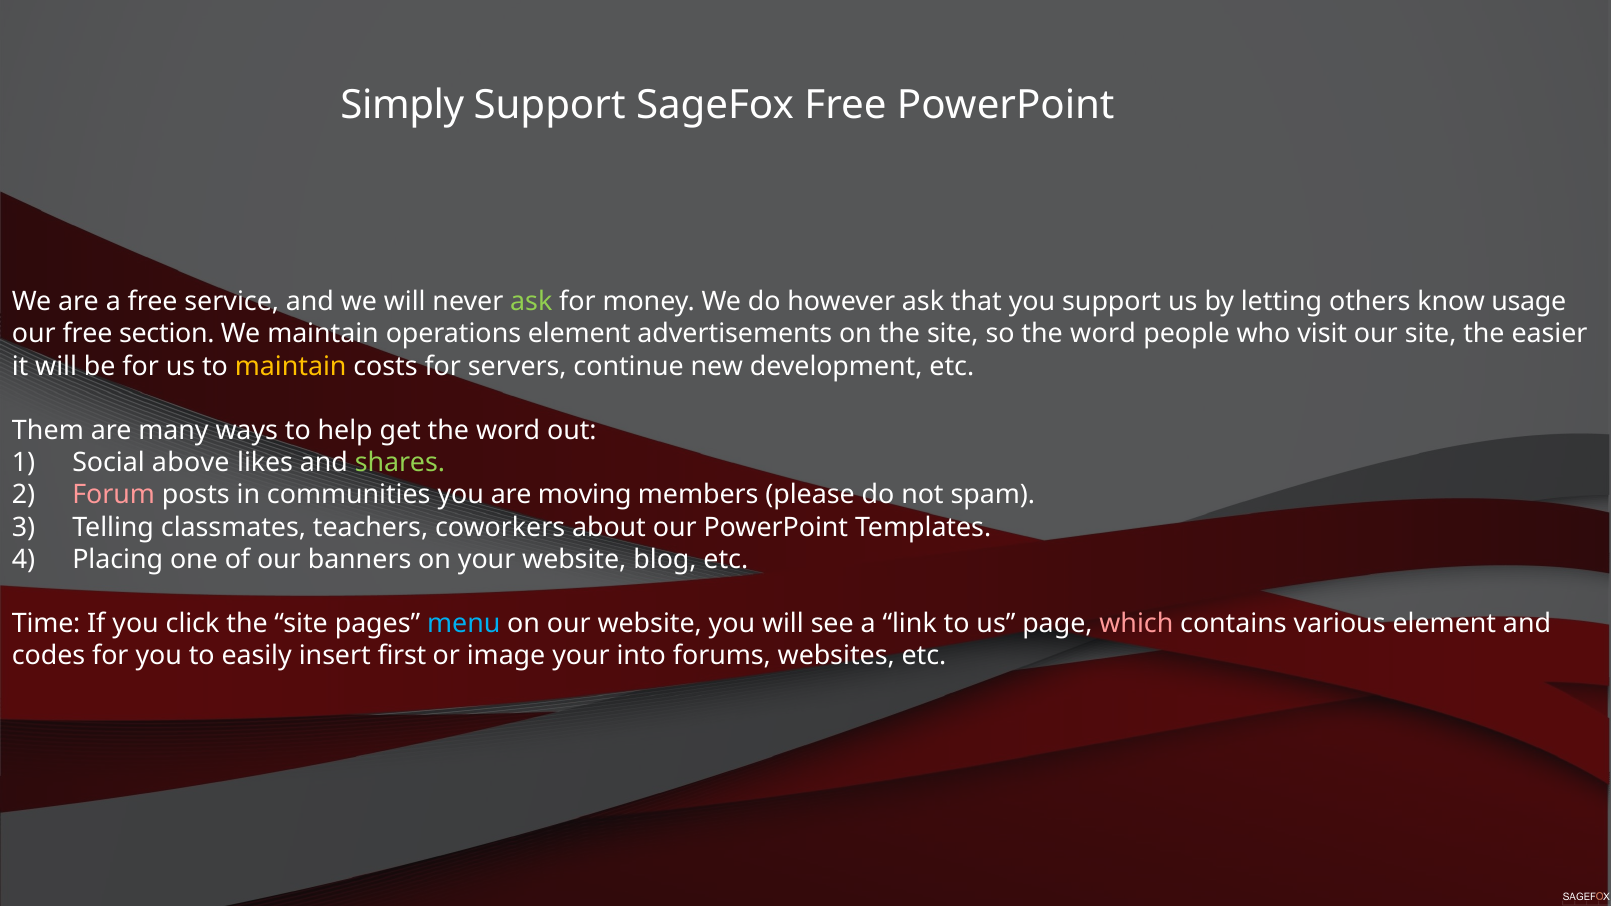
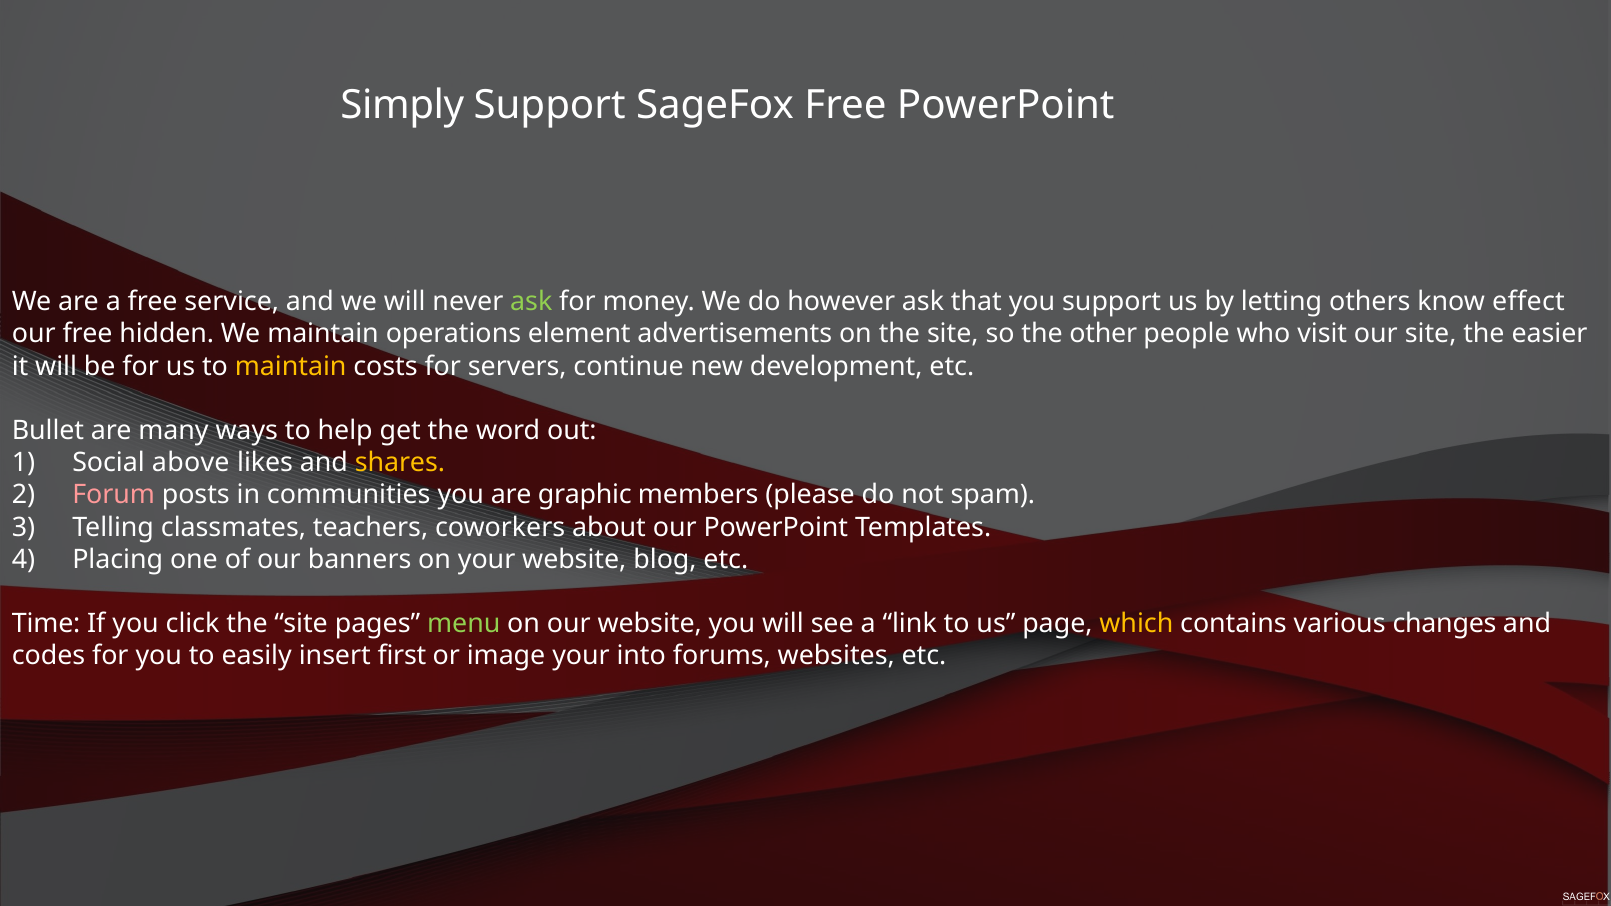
usage: usage -> effect (1529, 302)
section: section -> hidden (167, 334)
so the word: word -> other (1103, 334)
Them: Them -> Bullet (48, 431)
shares colour: light green -> yellow (400, 463)
moving: moving -> graphic (585, 495)
menu colour: light blue -> light green (464, 624)
which colour: pink -> yellow (1136, 624)
various element: element -> changes (1445, 624)
